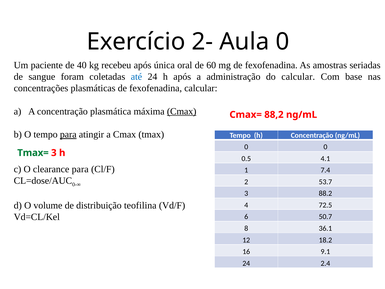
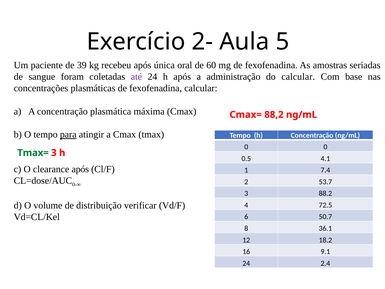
Aula 0: 0 -> 5 (282, 42)
40: 40 -> 39 (82, 65)
até colour: blue -> purple (136, 77)
Cmax underline: present -> none (182, 111)
clearance para: para -> após (80, 169)
teofilina: teofilina -> verificar (140, 205)
